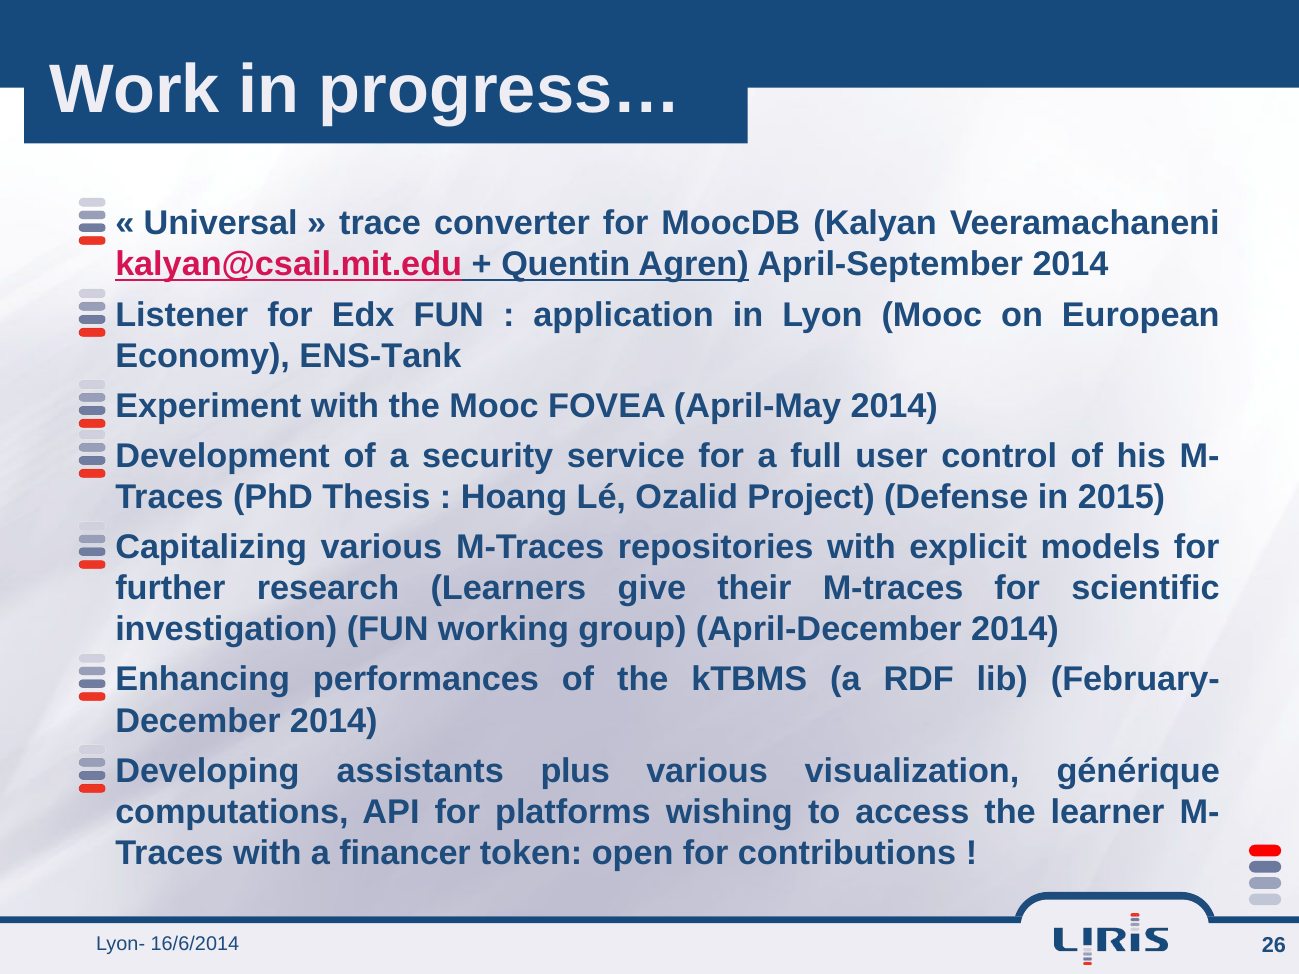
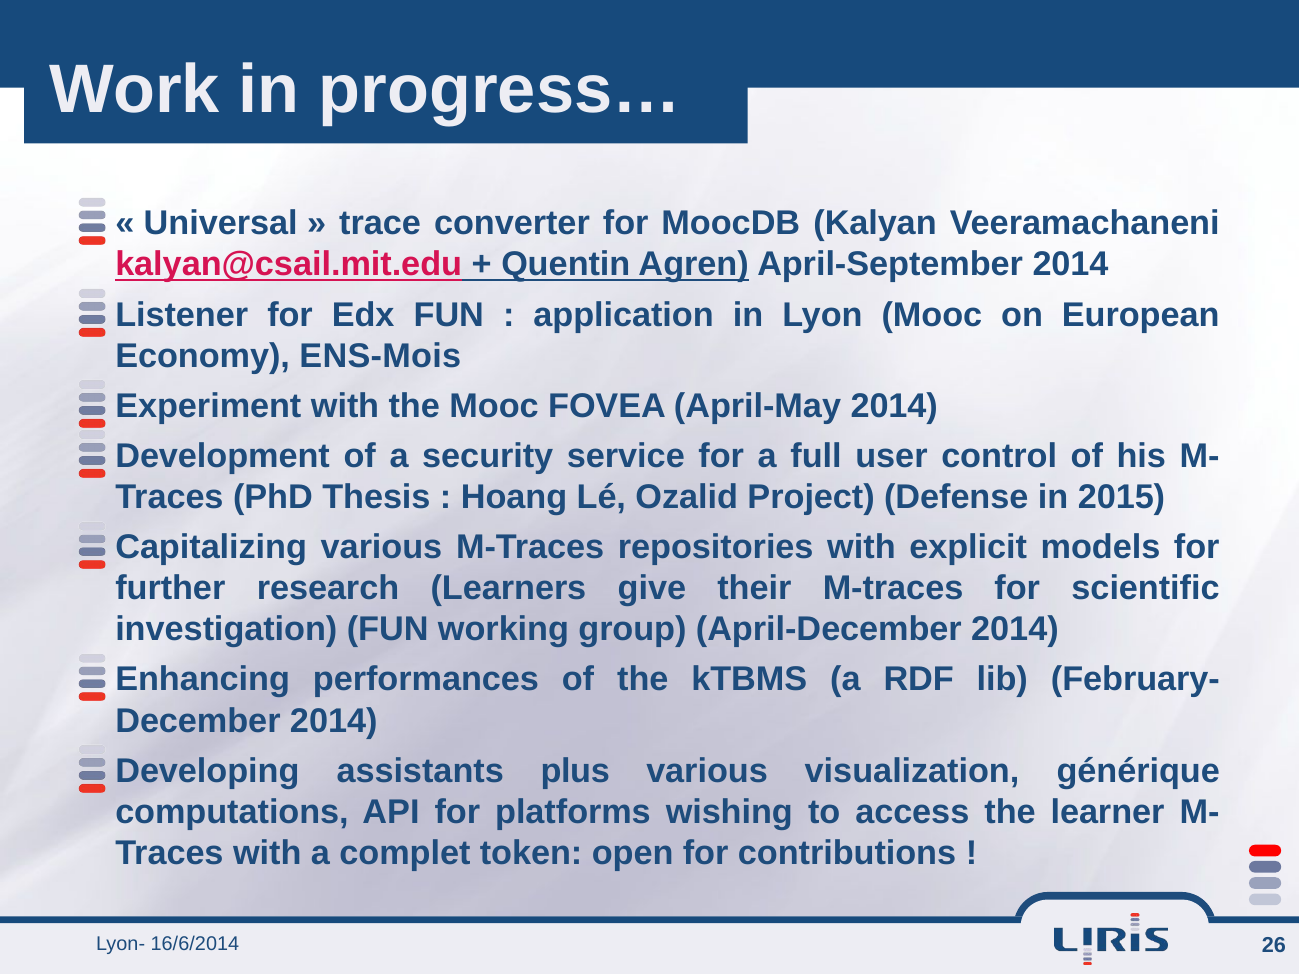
ENS-Tank: ENS-Tank -> ENS-Mois (380, 356)
financer: financer -> complet (405, 853)
